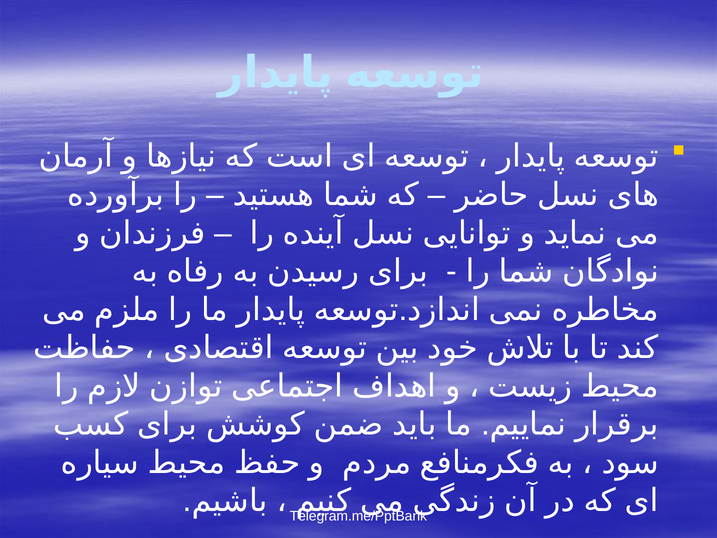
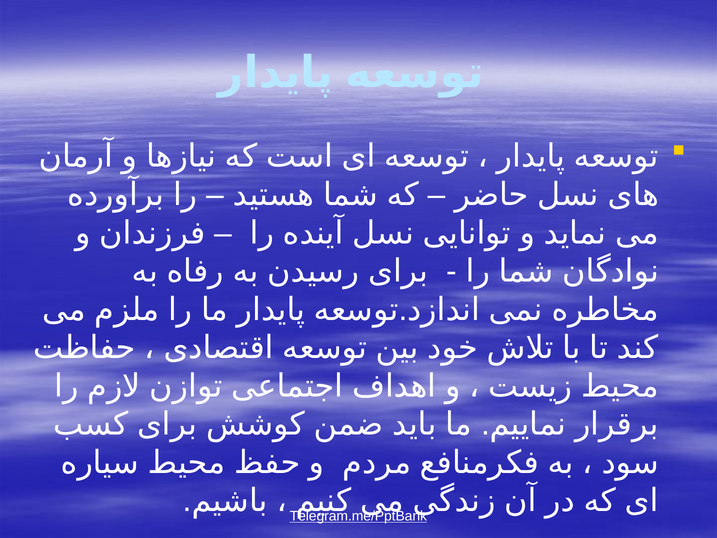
Telegram.me/PptBank underline: none -> present (358, 516)
